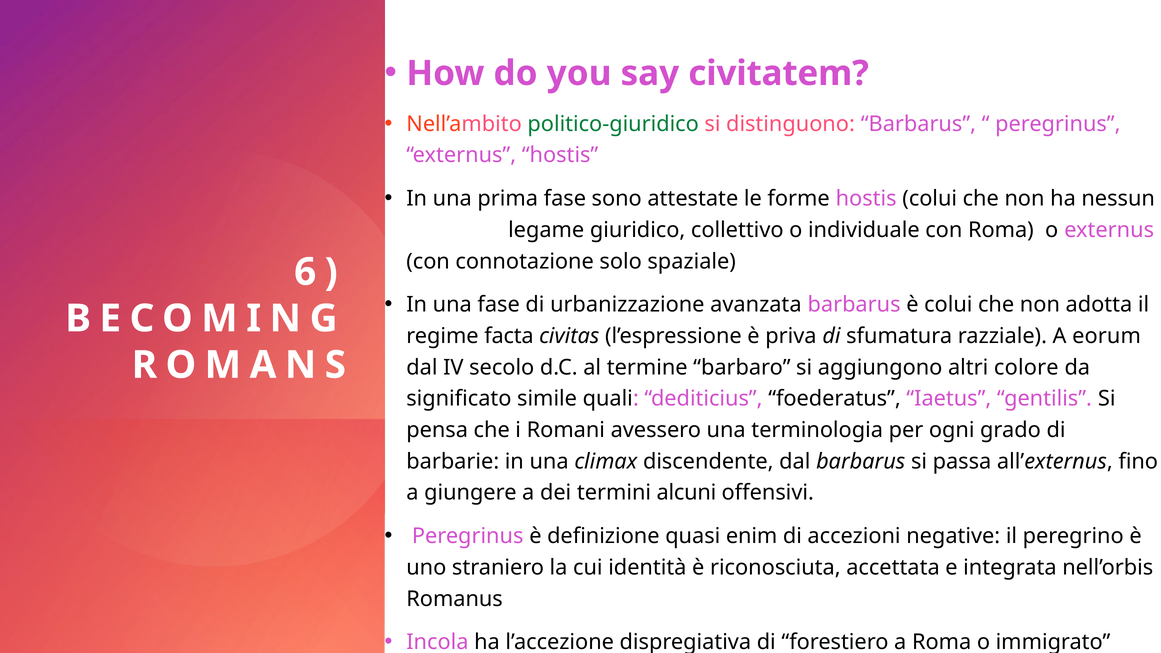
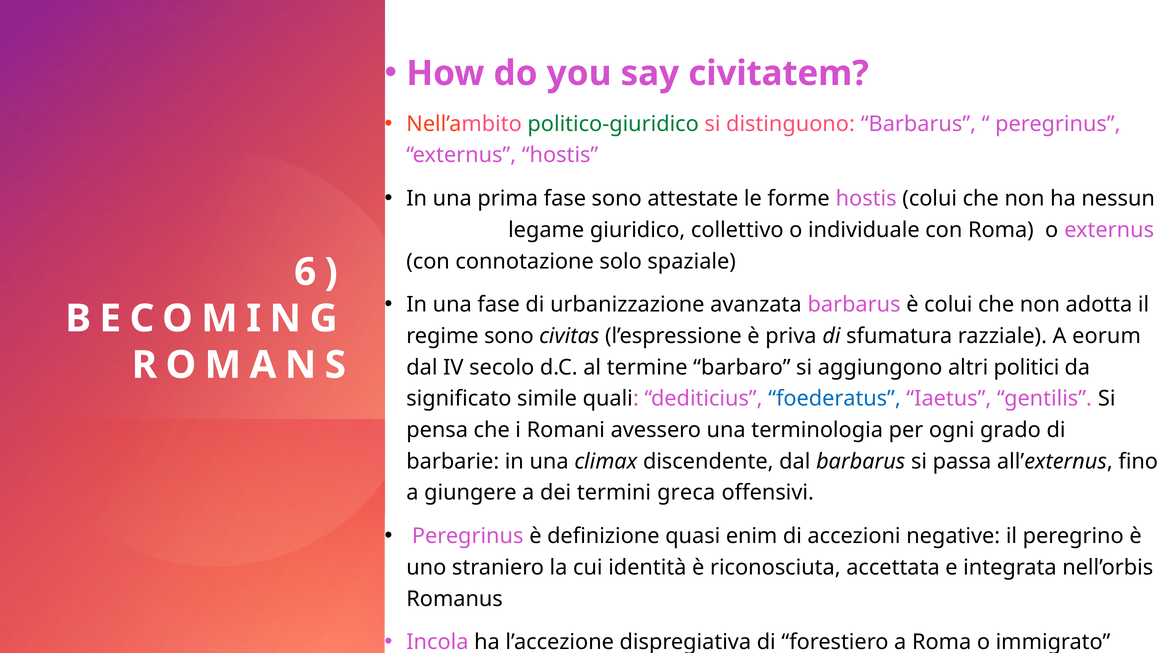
regime facta: facta -> sono (509, 336)
colore: colore -> politici (1027, 367)
foederatus colour: black -> blue (835, 399)
alcuni: alcuni -> greca (686, 493)
